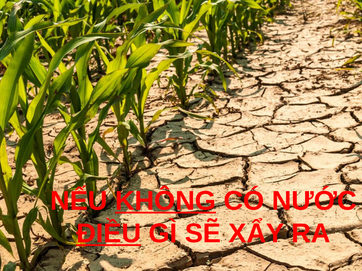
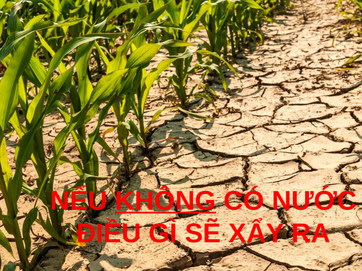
ĐIỀU underline: present -> none (109, 234)
